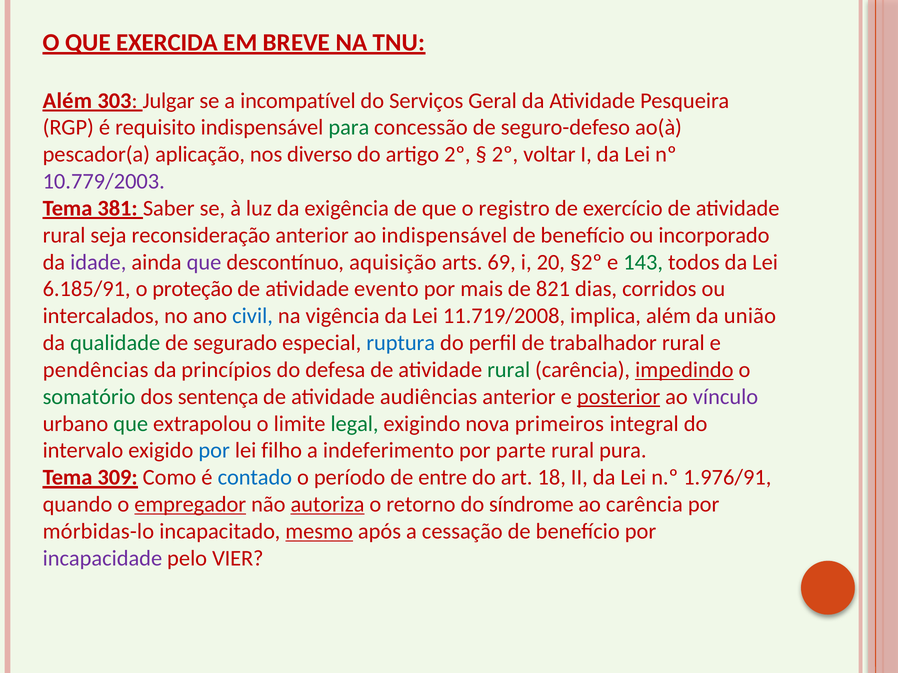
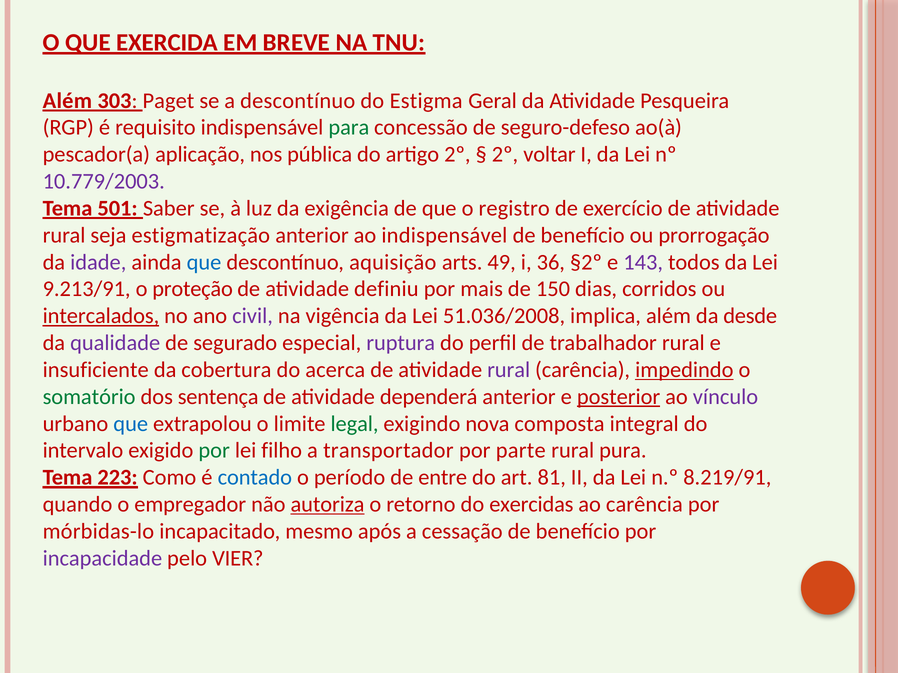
Julgar: Julgar -> Paget (168, 101)
a incompatível: incompatível -> descontínuo (298, 101)
Serviços: Serviços -> Estigma (426, 101)
diverso: diverso -> pública (320, 155)
381: 381 -> 501 (118, 208)
reconsideração: reconsideração -> estigmatização (201, 235)
incorporado: incorporado -> prorrogação (714, 235)
que colour: purple -> blue (204, 262)
69: 69 -> 49 (502, 262)
20: 20 -> 36 (551, 262)
143 colour: green -> purple (643, 262)
6.185/91: 6.185/91 -> 9.213/91 (87, 289)
evento: evento -> definiu (386, 289)
821: 821 -> 150 (553, 289)
intercalados underline: none -> present (101, 316)
civil colour: blue -> purple (253, 316)
11.719/2008: 11.719/2008 -> 51.036/2008 (504, 316)
união: união -> desde (750, 316)
qualidade colour: green -> purple (115, 343)
ruptura colour: blue -> purple (401, 343)
pendências: pendências -> insuficiente (96, 370)
princípios: princípios -> cobertura (226, 370)
defesa: defesa -> acerca (335, 370)
rural colour: green -> purple (509, 370)
audiências: audiências -> dependerá (429, 397)
que colour: green -> blue (131, 424)
primeiros: primeiros -> composta (560, 424)
por colour: blue -> green (214, 451)
indeferimento: indeferimento -> transportador (388, 451)
309: 309 -> 223 (118, 478)
18: 18 -> 81 (552, 478)
1.976/91: 1.976/91 -> 8.219/91 (727, 478)
empregador underline: present -> none (190, 505)
síndrome: síndrome -> exercidas (531, 505)
mesmo underline: present -> none (319, 532)
